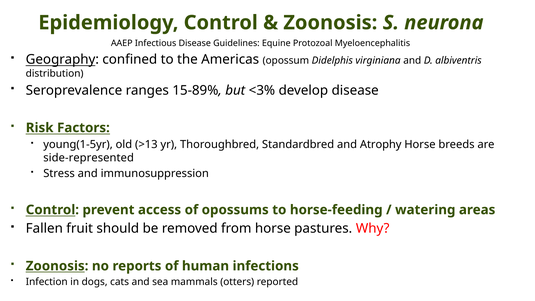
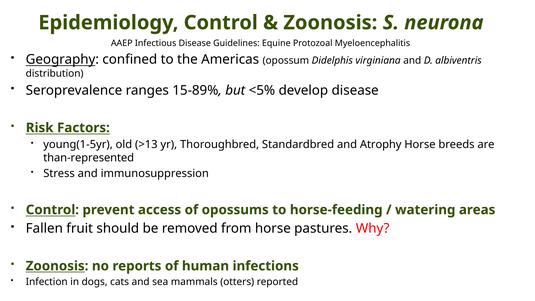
<3%: <3% -> <5% (262, 90)
side-represented: side-represented -> than-represented (89, 158)
